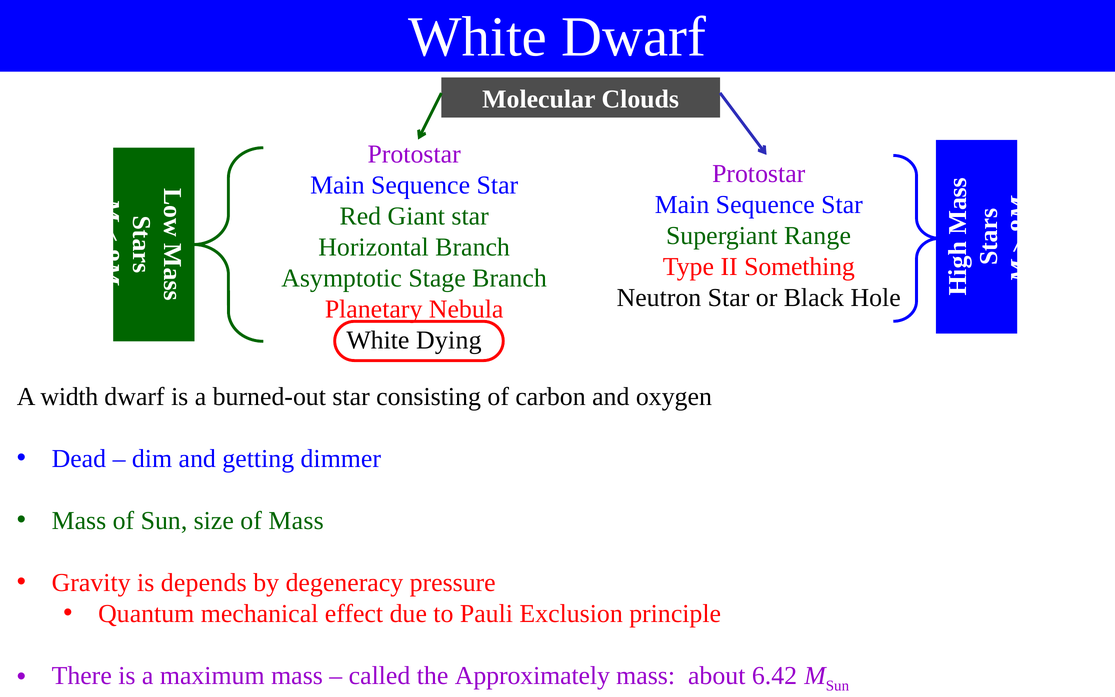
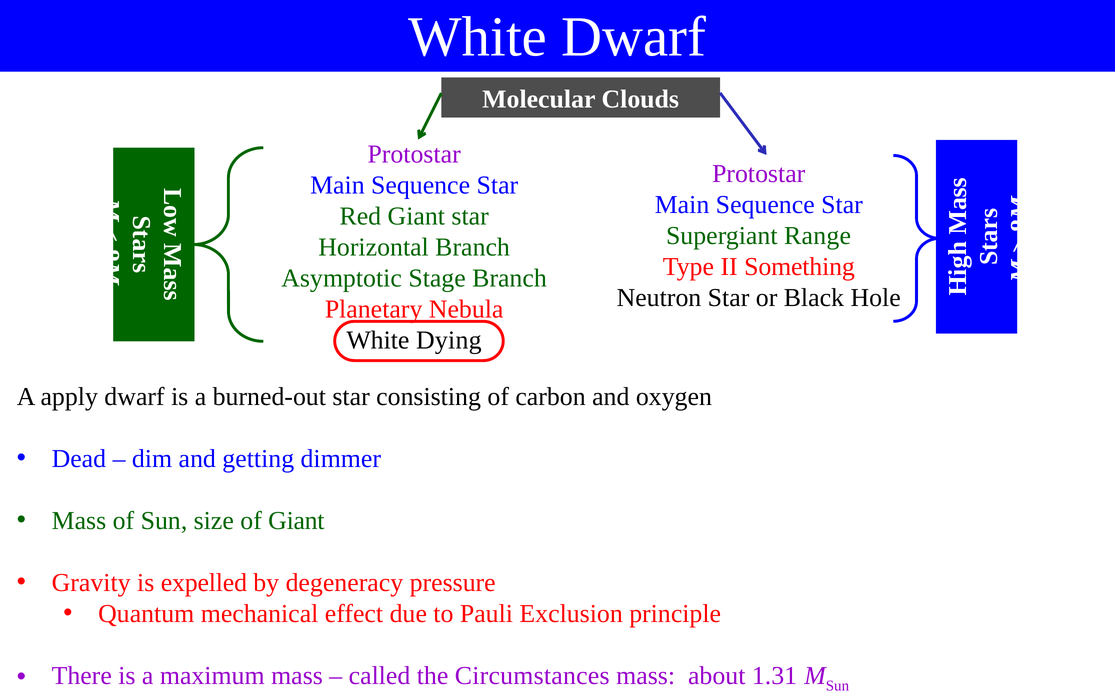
width: width -> apply (69, 397)
of Mass: Mass -> Giant (296, 521)
depends: depends -> expelled (204, 582)
Approximately: Approximately -> Circumstances (532, 675)
6.42: 6.42 -> 1.31 (775, 675)
